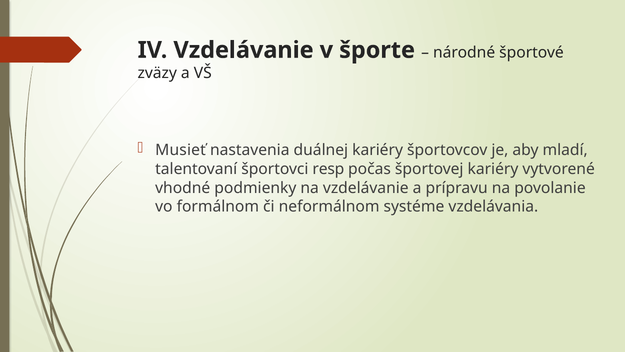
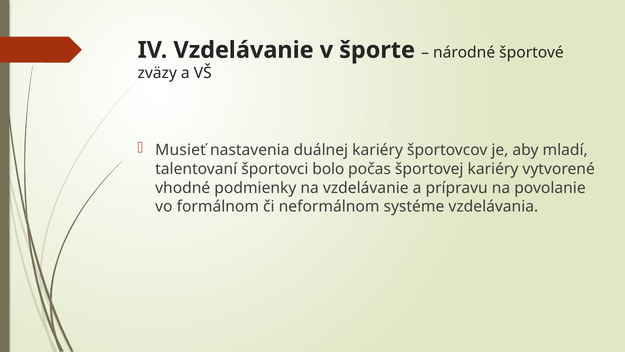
resp: resp -> bolo (328, 169)
